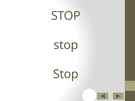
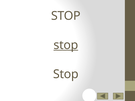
stop underline: none -> present (66, 45)
